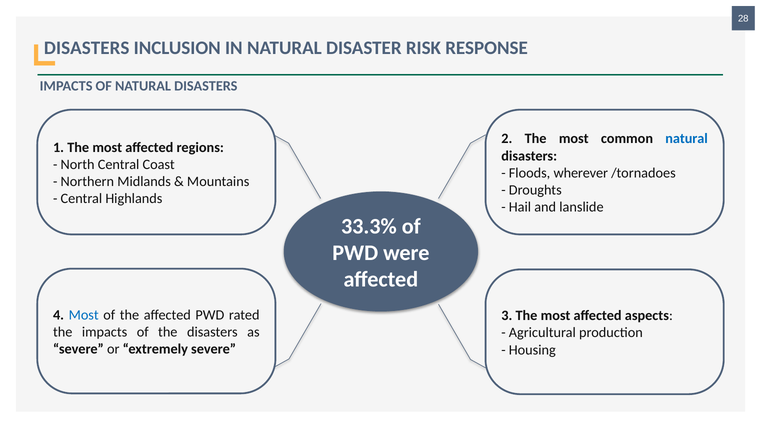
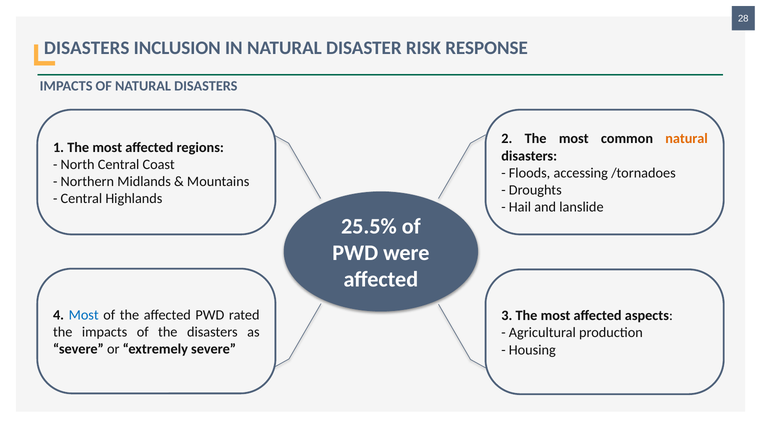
natural colour: blue -> orange (687, 139)
wherever: wherever -> accessing (581, 173)
33.3%: 33.3% -> 25.5% (369, 226)
